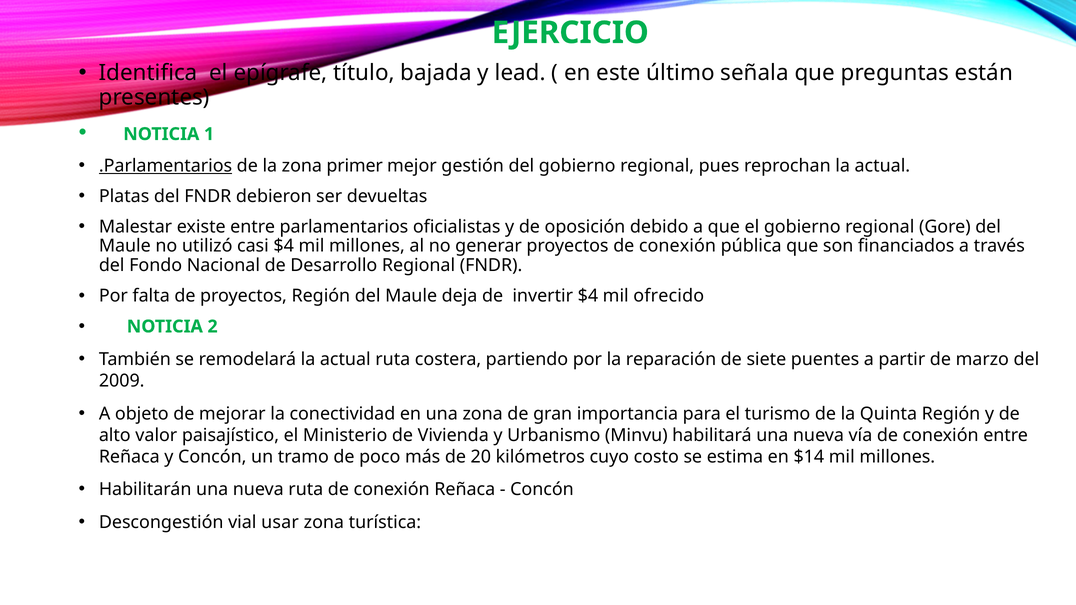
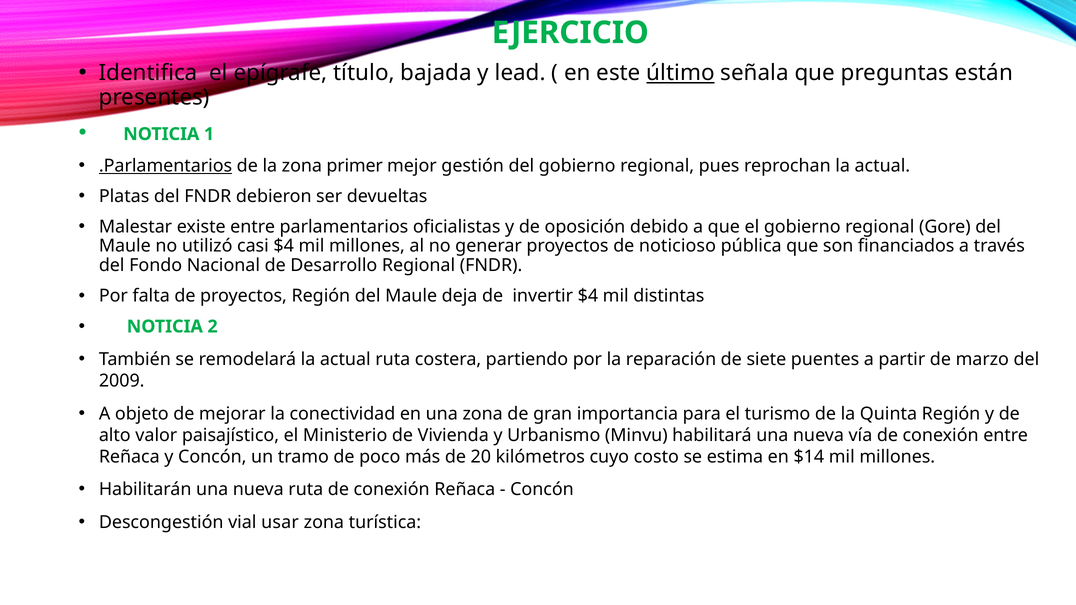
último underline: none -> present (681, 73)
proyectos de conexión: conexión -> noticioso (677, 246)
ofrecido: ofrecido -> distintas (669, 296)
